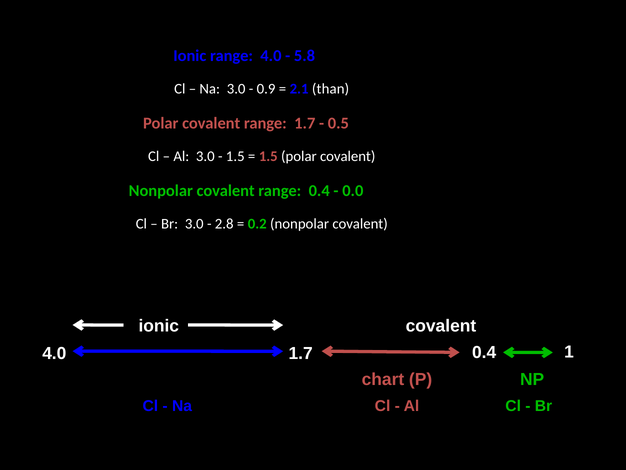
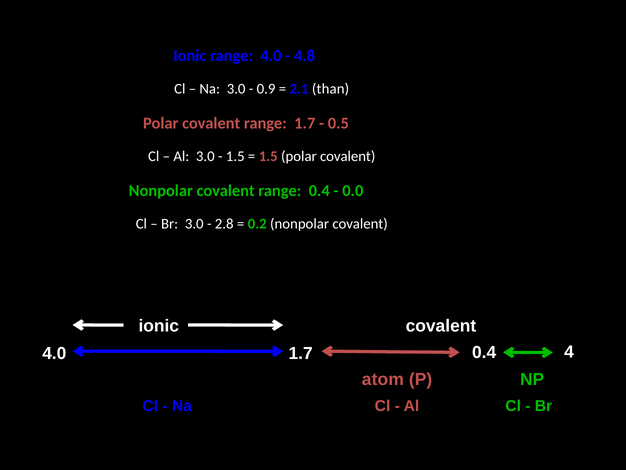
5.8: 5.8 -> 4.8 (304, 55)
1: 1 -> 4 (569, 352)
chart: chart -> atom (383, 379)
